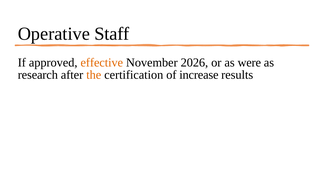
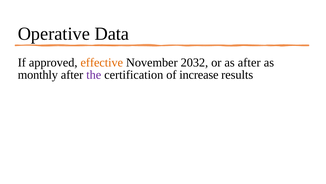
Staff: Staff -> Data (112, 34)
2026: 2026 -> 2032 (194, 62)
as were: were -> after (249, 62)
research: research -> monthly (38, 74)
the colour: orange -> purple (94, 74)
